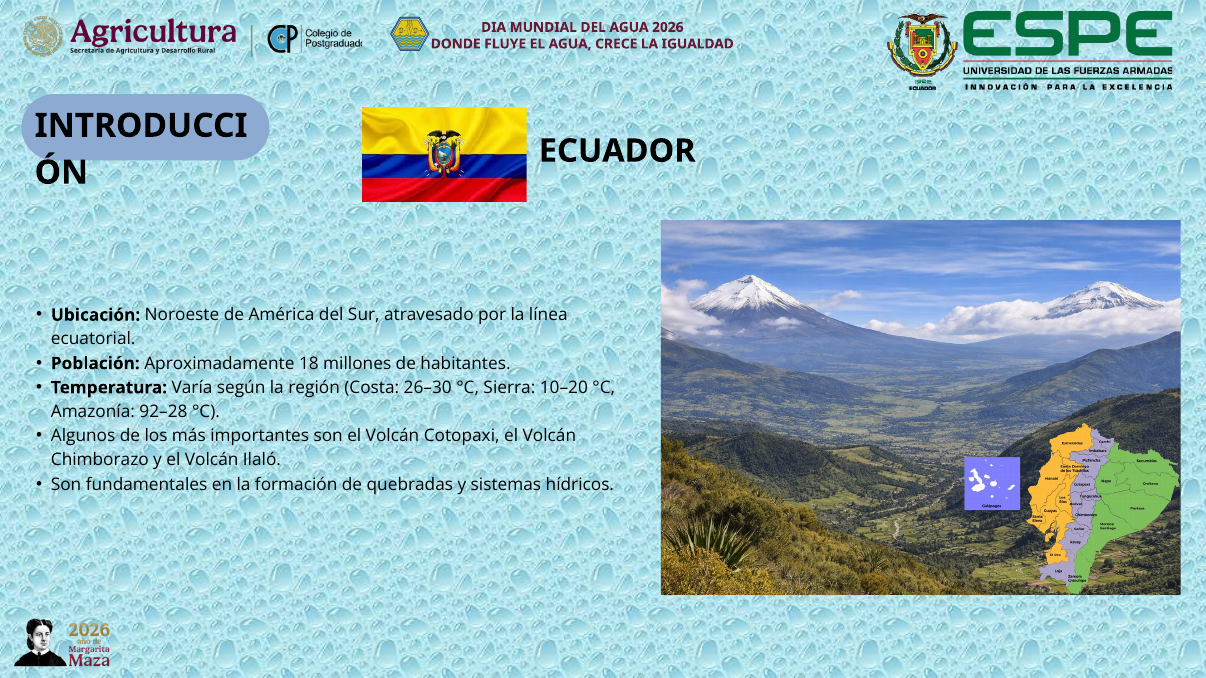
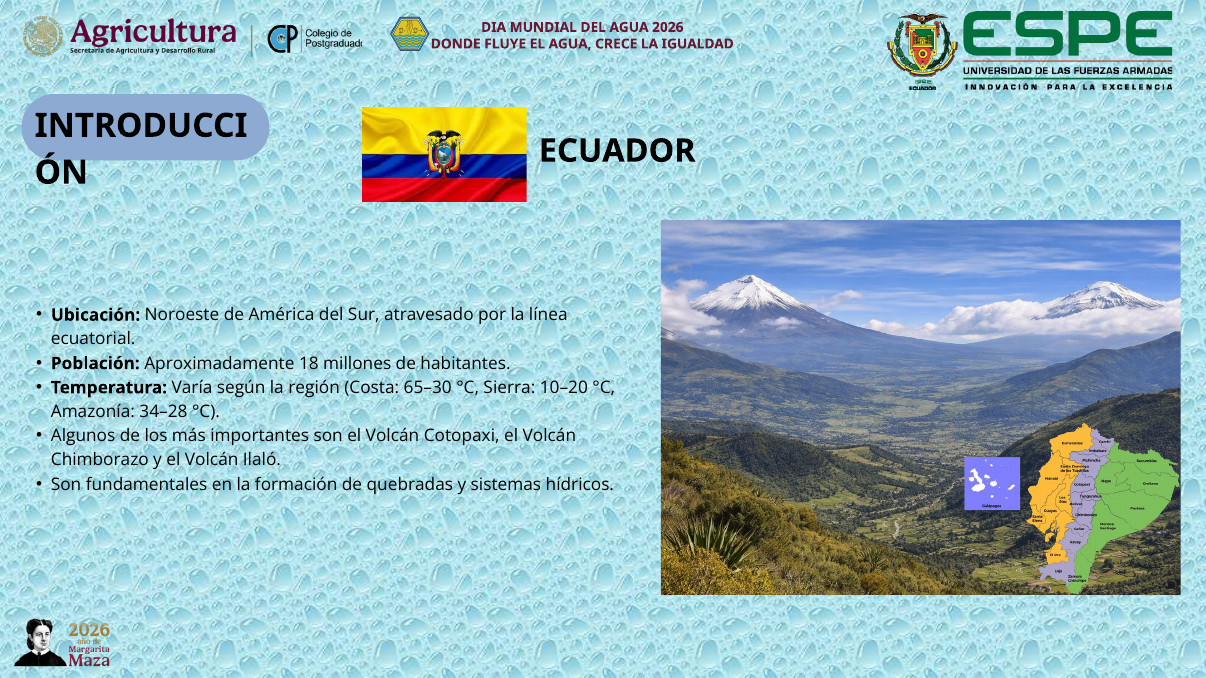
26–30: 26–30 -> 65–30 (428, 388)
92–28: 92–28 -> 34–28 (164, 412)
